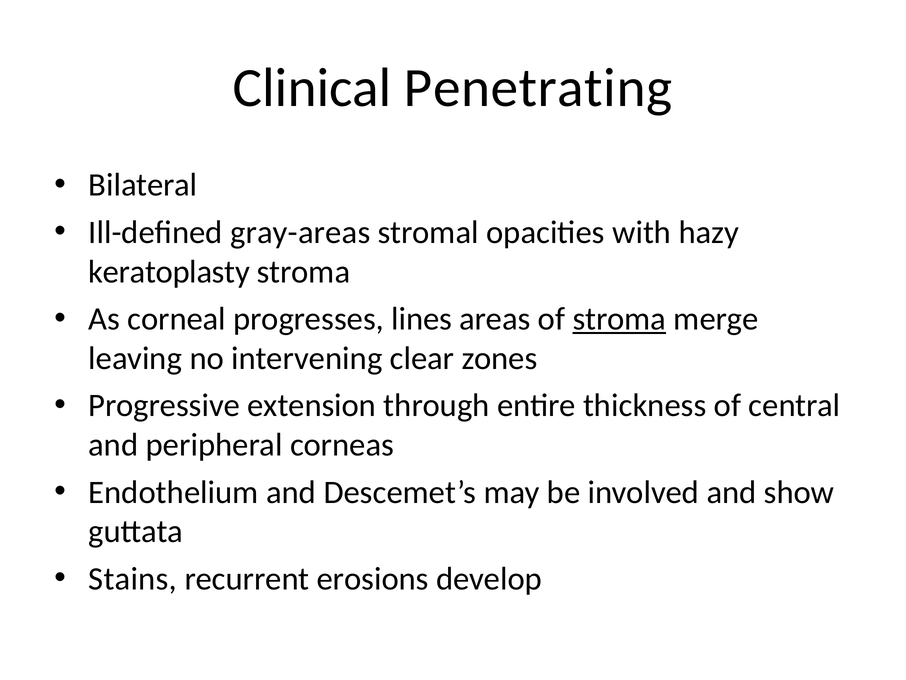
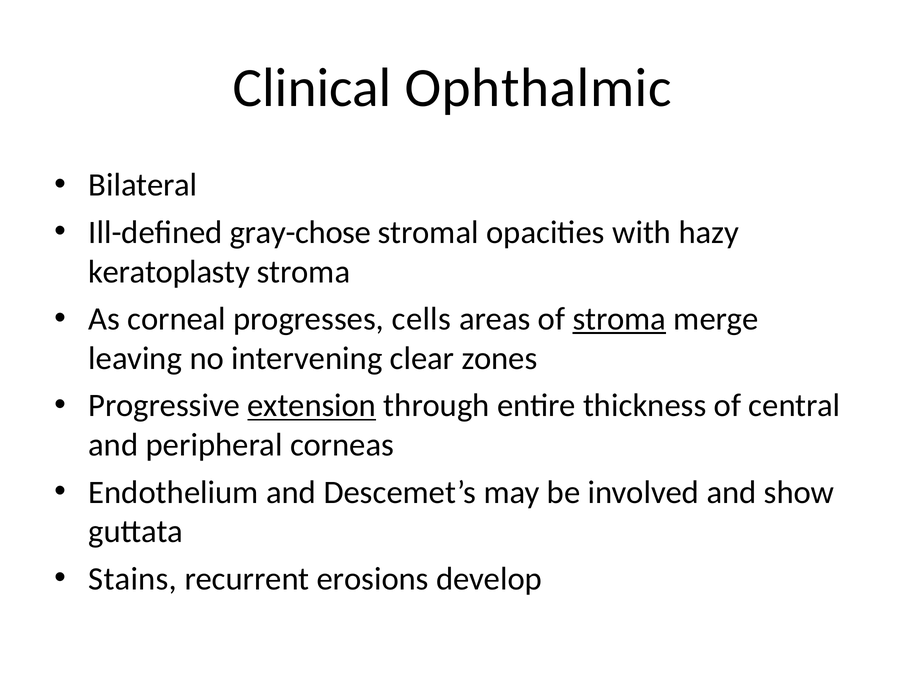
Penetrating: Penetrating -> Ophthalmic (538, 88)
gray-areas: gray-areas -> gray-chose (300, 232)
lines: lines -> cells (421, 319)
extension underline: none -> present (312, 405)
